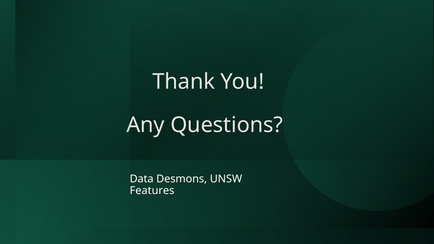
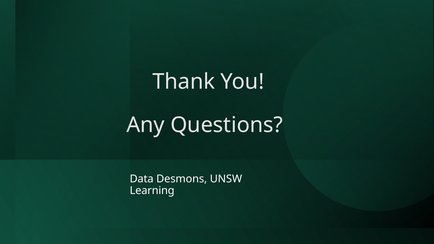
Features: Features -> Learning (152, 191)
